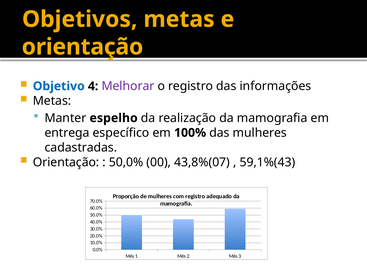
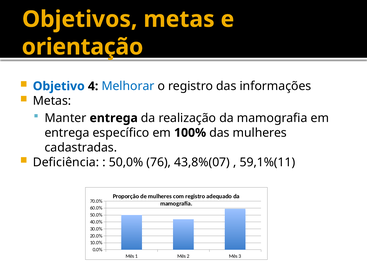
Melhorar colour: purple -> blue (128, 86)
Manter espelho: espelho -> entrega (114, 118)
Orientação: Orientação -> Deficiência (66, 162)
00: 00 -> 76 (159, 162)
59,1%(43: 59,1%(43 -> 59,1%(11 (267, 162)
